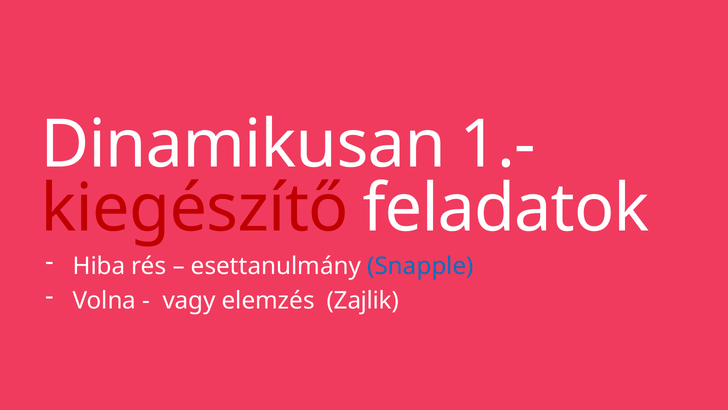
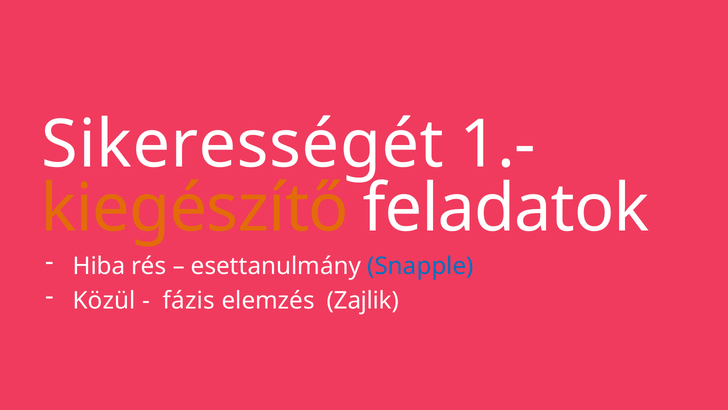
Dinamikusan: Dinamikusan -> Sikerességét (243, 145)
kiegészítő colour: red -> orange (195, 209)
Volna: Volna -> Közül (104, 300)
vagy: vagy -> fázis (189, 300)
